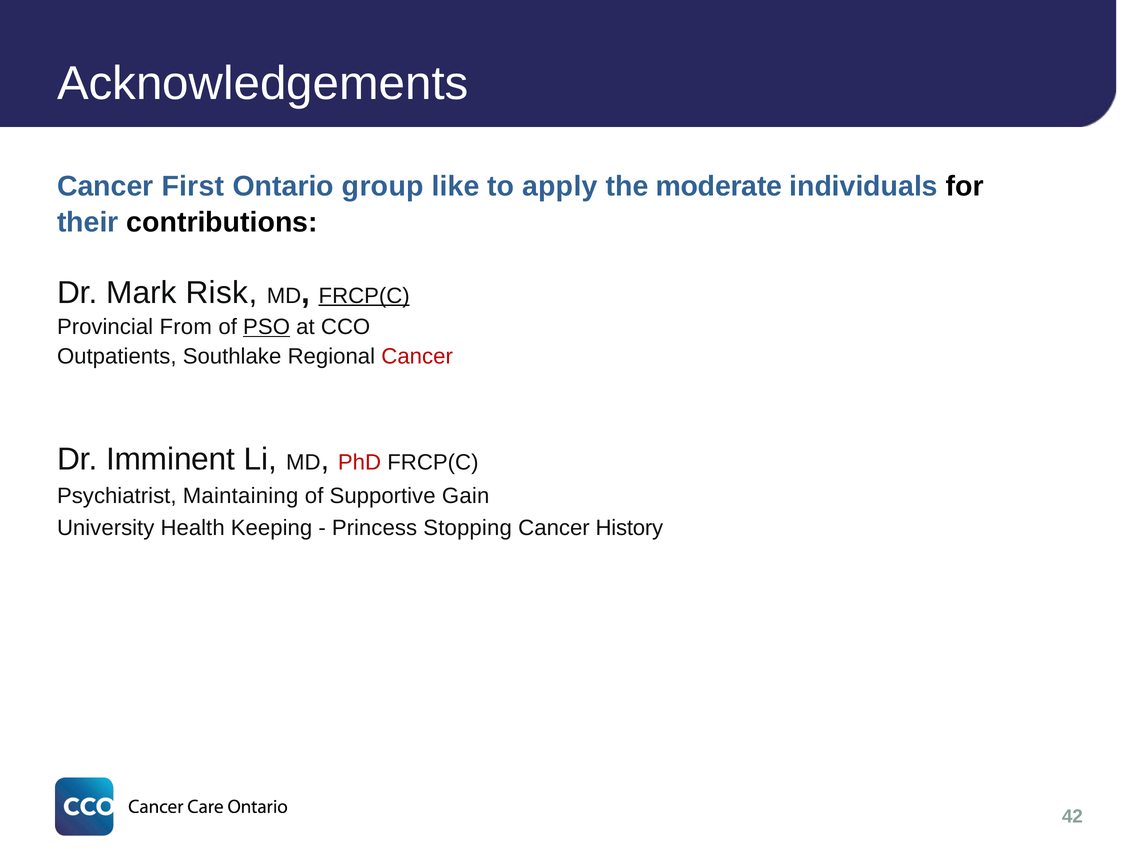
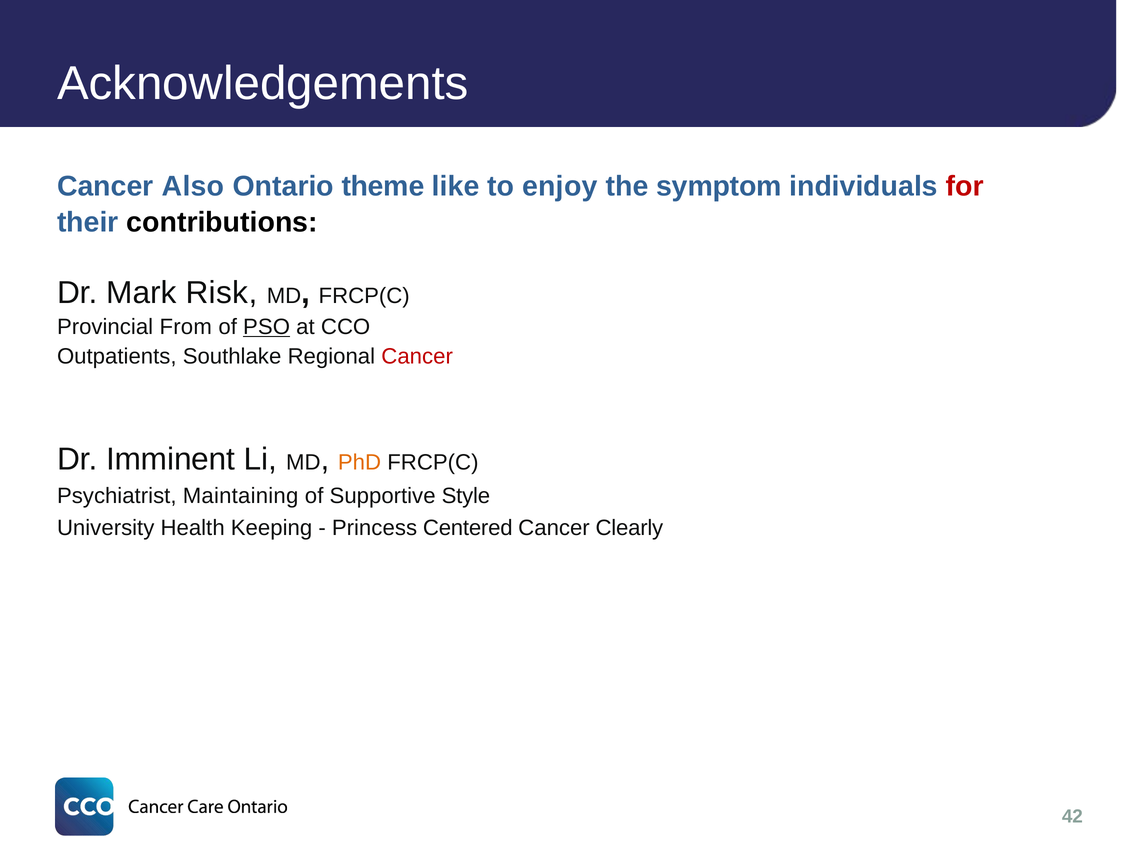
First: First -> Also (193, 186)
group: group -> theme (383, 186)
apply: apply -> enjoy (560, 186)
moderate: moderate -> symptom (719, 186)
for colour: black -> red (965, 186)
FRCP(C underline: present -> none (364, 296)
PhD colour: red -> orange (360, 462)
Gain: Gain -> Style (466, 496)
Stopping: Stopping -> Centered (468, 528)
History: History -> Clearly (629, 528)
